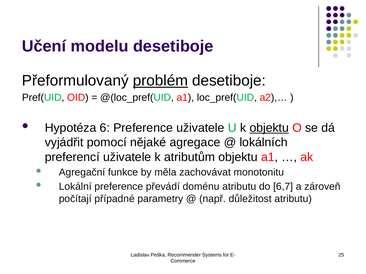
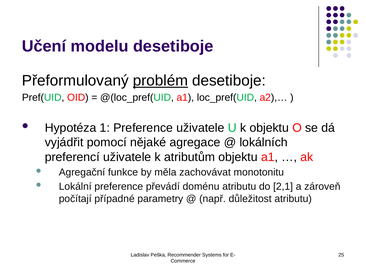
6: 6 -> 1 (105, 128)
objektu underline: present -> none (269, 128)
6,7: 6,7 -> 2,1 (283, 187)
